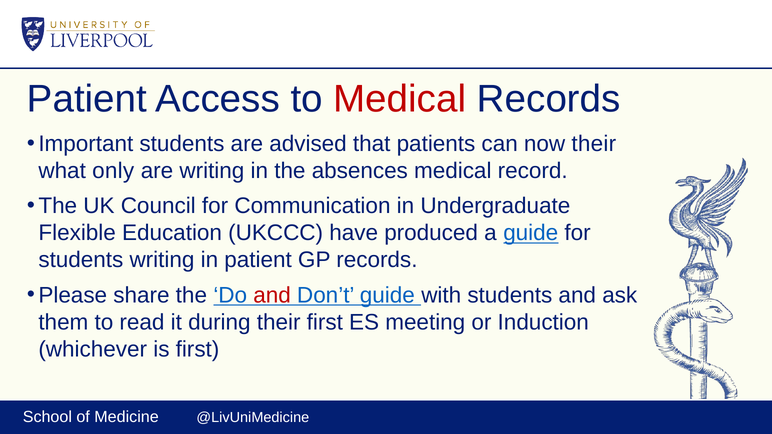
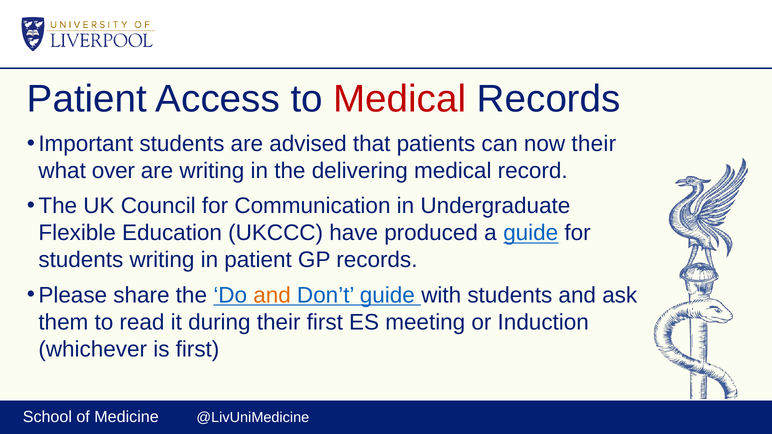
only: only -> over (113, 171)
absences: absences -> delivering (360, 171)
and colour: red -> orange (272, 295)
